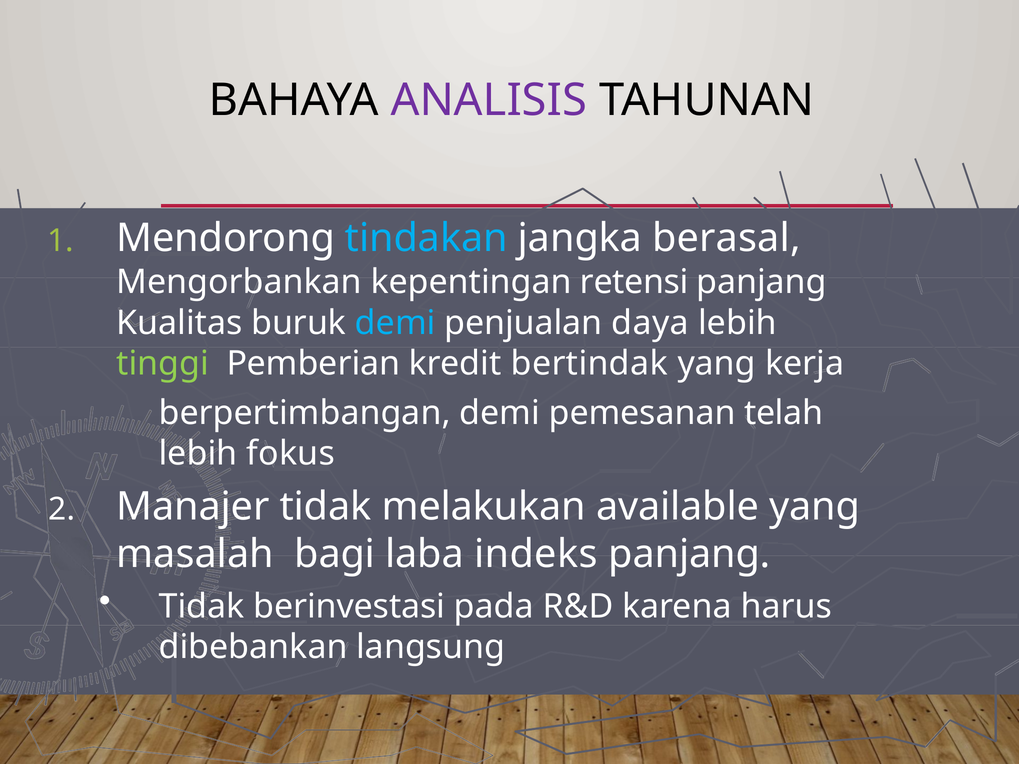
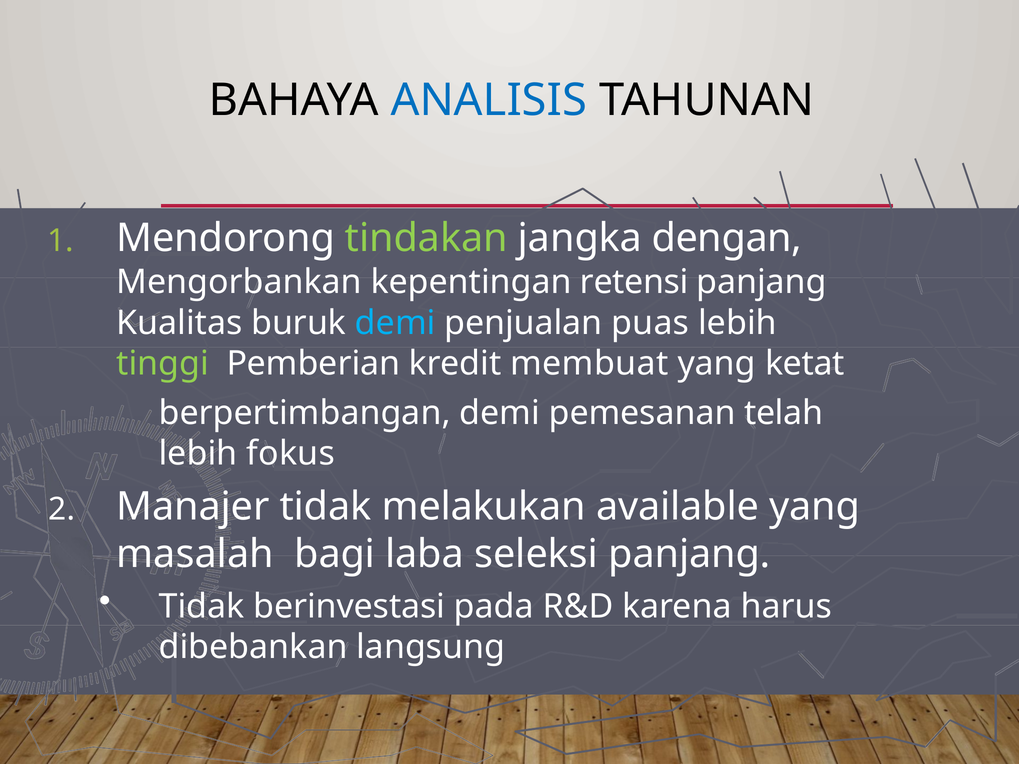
ANALISIS colour: purple -> blue (489, 100)
tindakan colour: light blue -> light green (426, 238)
berasal: berasal -> dengan (727, 238)
daya: daya -> puas (650, 323)
bertindak: bertindak -> membuat (589, 364)
kerja: kerja -> ketat (805, 364)
indeks: indeks -> seleksi (536, 554)
